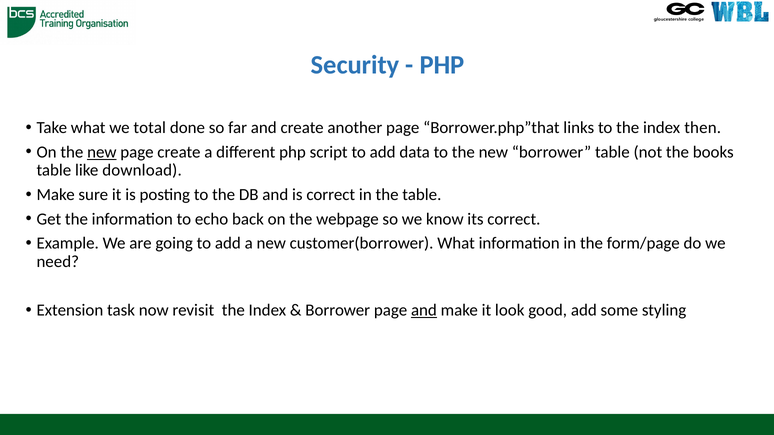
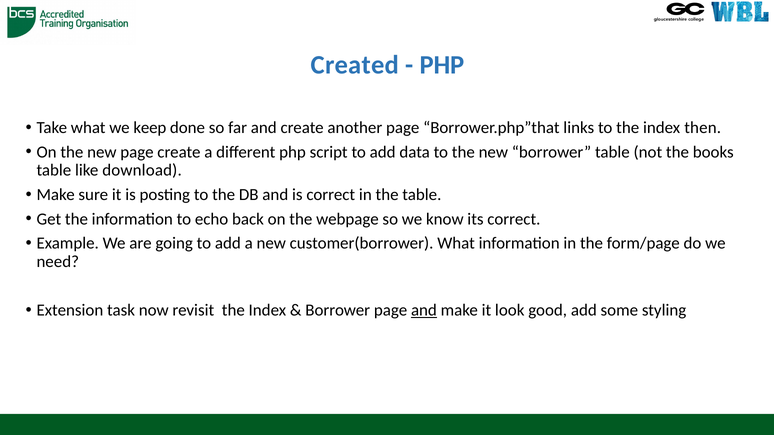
Security: Security -> Created (355, 65)
total: total -> keep (150, 128)
new underline: present -> none (102, 152)
